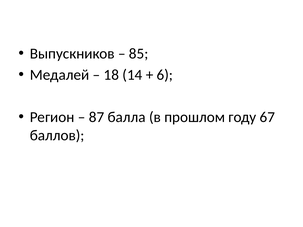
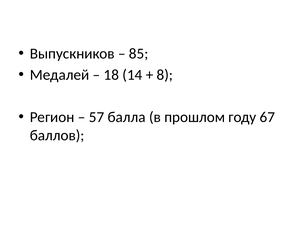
6: 6 -> 8 (165, 75)
87: 87 -> 57 (97, 117)
